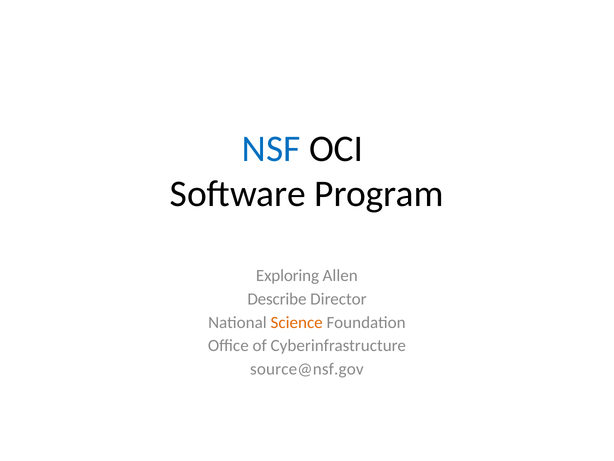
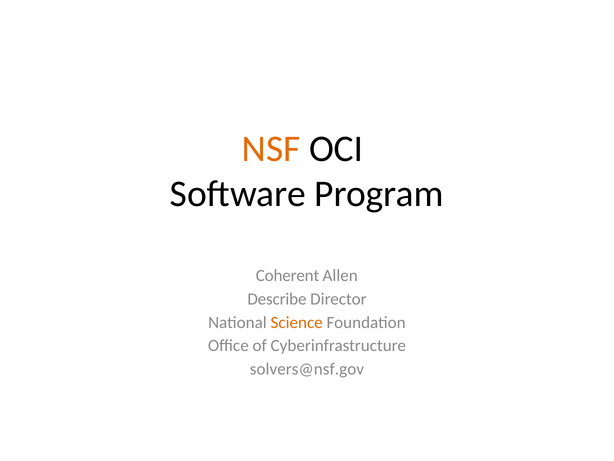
NSF colour: blue -> orange (271, 148)
Exploring: Exploring -> Coherent (288, 275)
source@nsf.gov: source@nsf.gov -> solvers@nsf.gov (307, 369)
